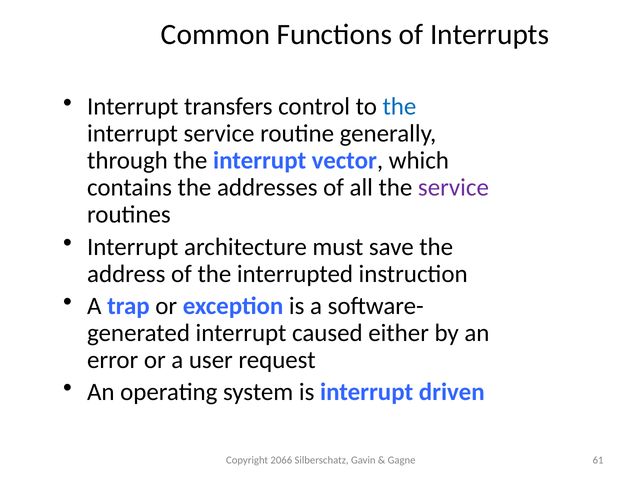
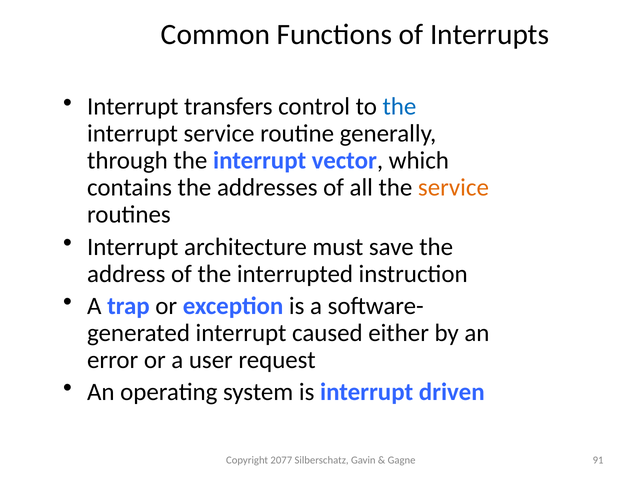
service colour: purple -> orange (453, 187)
2066: 2066 -> 2077 (281, 460)
61: 61 -> 91 (598, 460)
